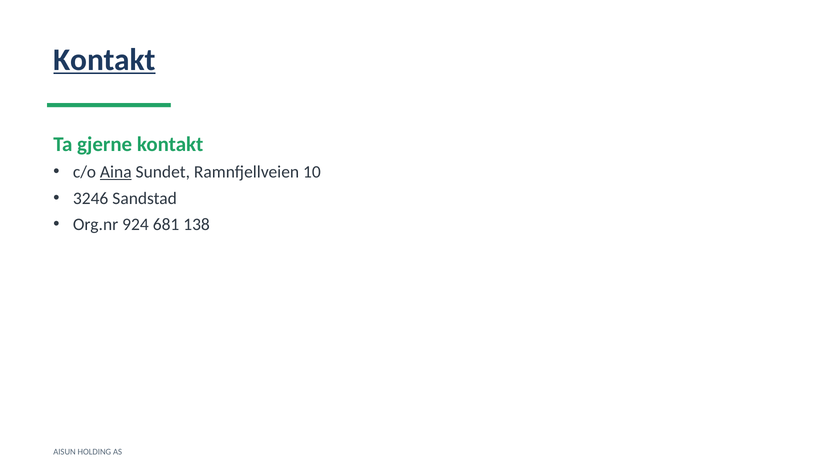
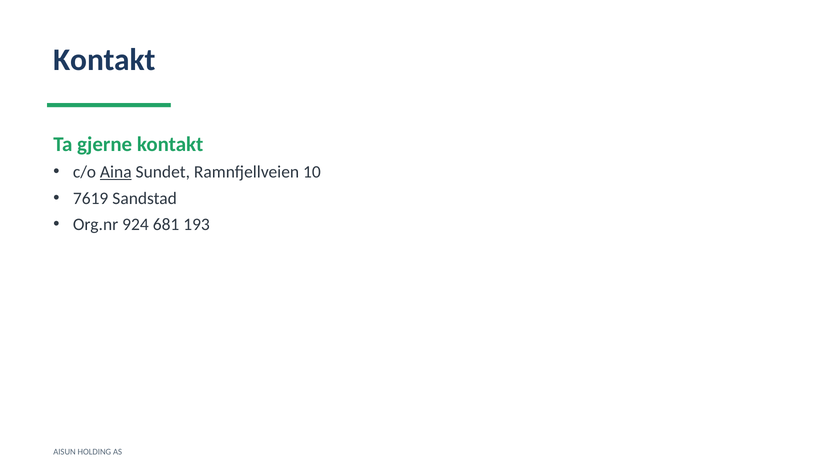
Kontakt underline: present -> none (104, 60)
3246: 3246 -> 7619 (91, 199)
138: 138 -> 193 (197, 225)
